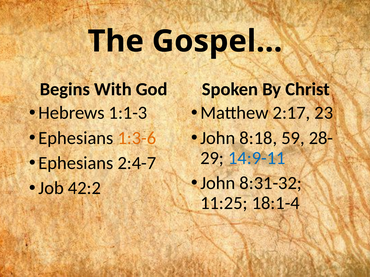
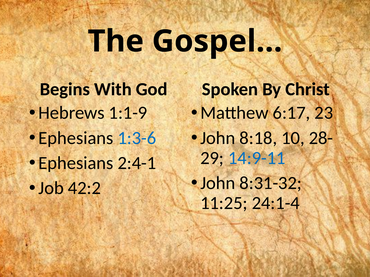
1:1-3: 1:1-3 -> 1:1-9 (128, 113)
2:17: 2:17 -> 6:17 (292, 113)
1:3-6 colour: orange -> blue (137, 138)
59: 59 -> 10 (293, 138)
2:4-7: 2:4-7 -> 2:4-1 (137, 163)
18:1-4: 18:1-4 -> 24:1-4 (276, 203)
